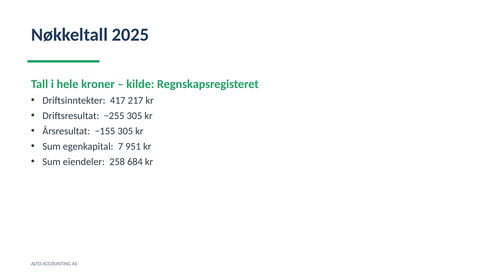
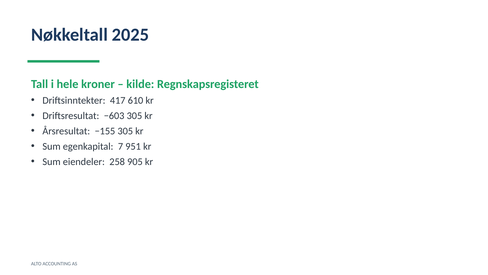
217: 217 -> 610 (135, 100)
−255: −255 -> −603 (114, 116)
684: 684 -> 905 (135, 161)
